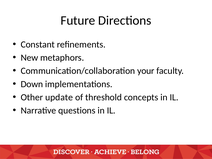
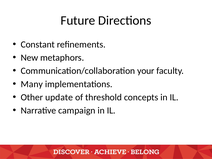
Down: Down -> Many (32, 84)
questions: questions -> campaign (77, 110)
